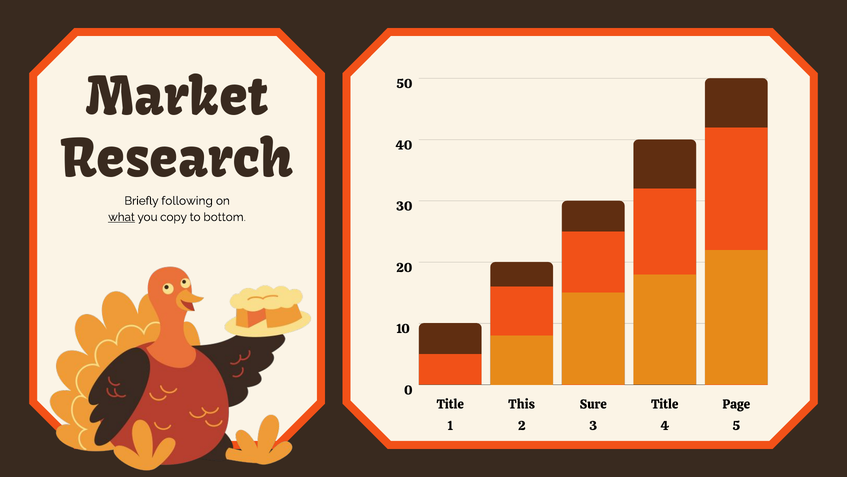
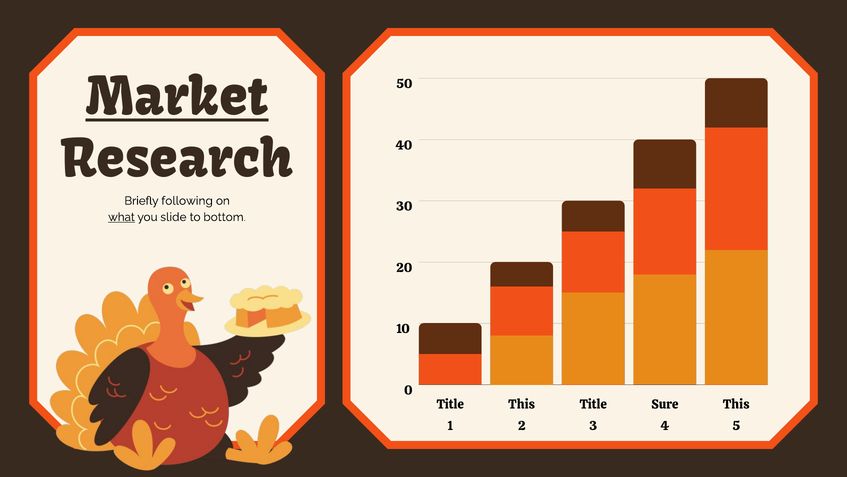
Market underline: none -> present (177, 97)
copy: copy -> slide (173, 217)
Sure: Sure -> Title (593, 404)
Title: Title -> Sure (665, 404)
Page: Page -> This (736, 404)
